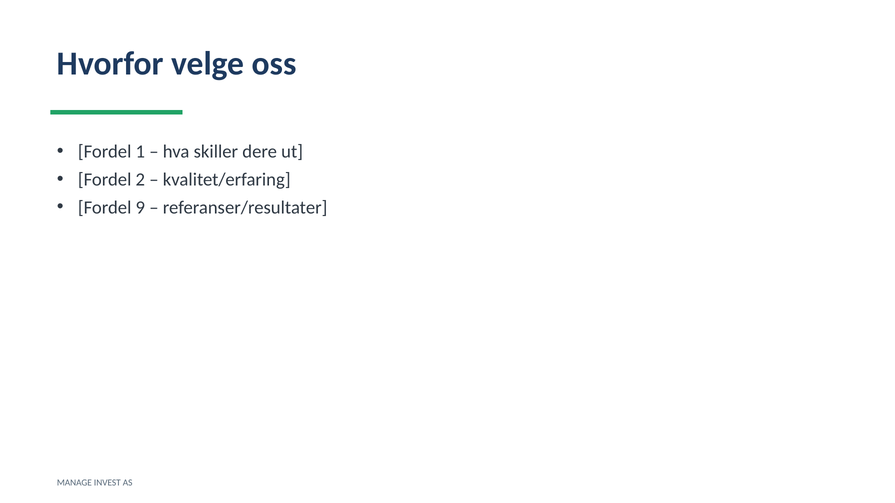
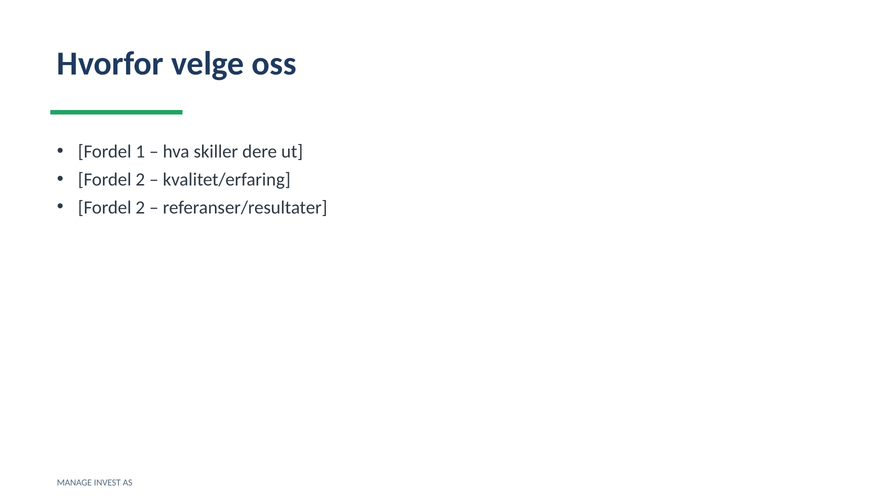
9: 9 -> 2 (140, 208)
